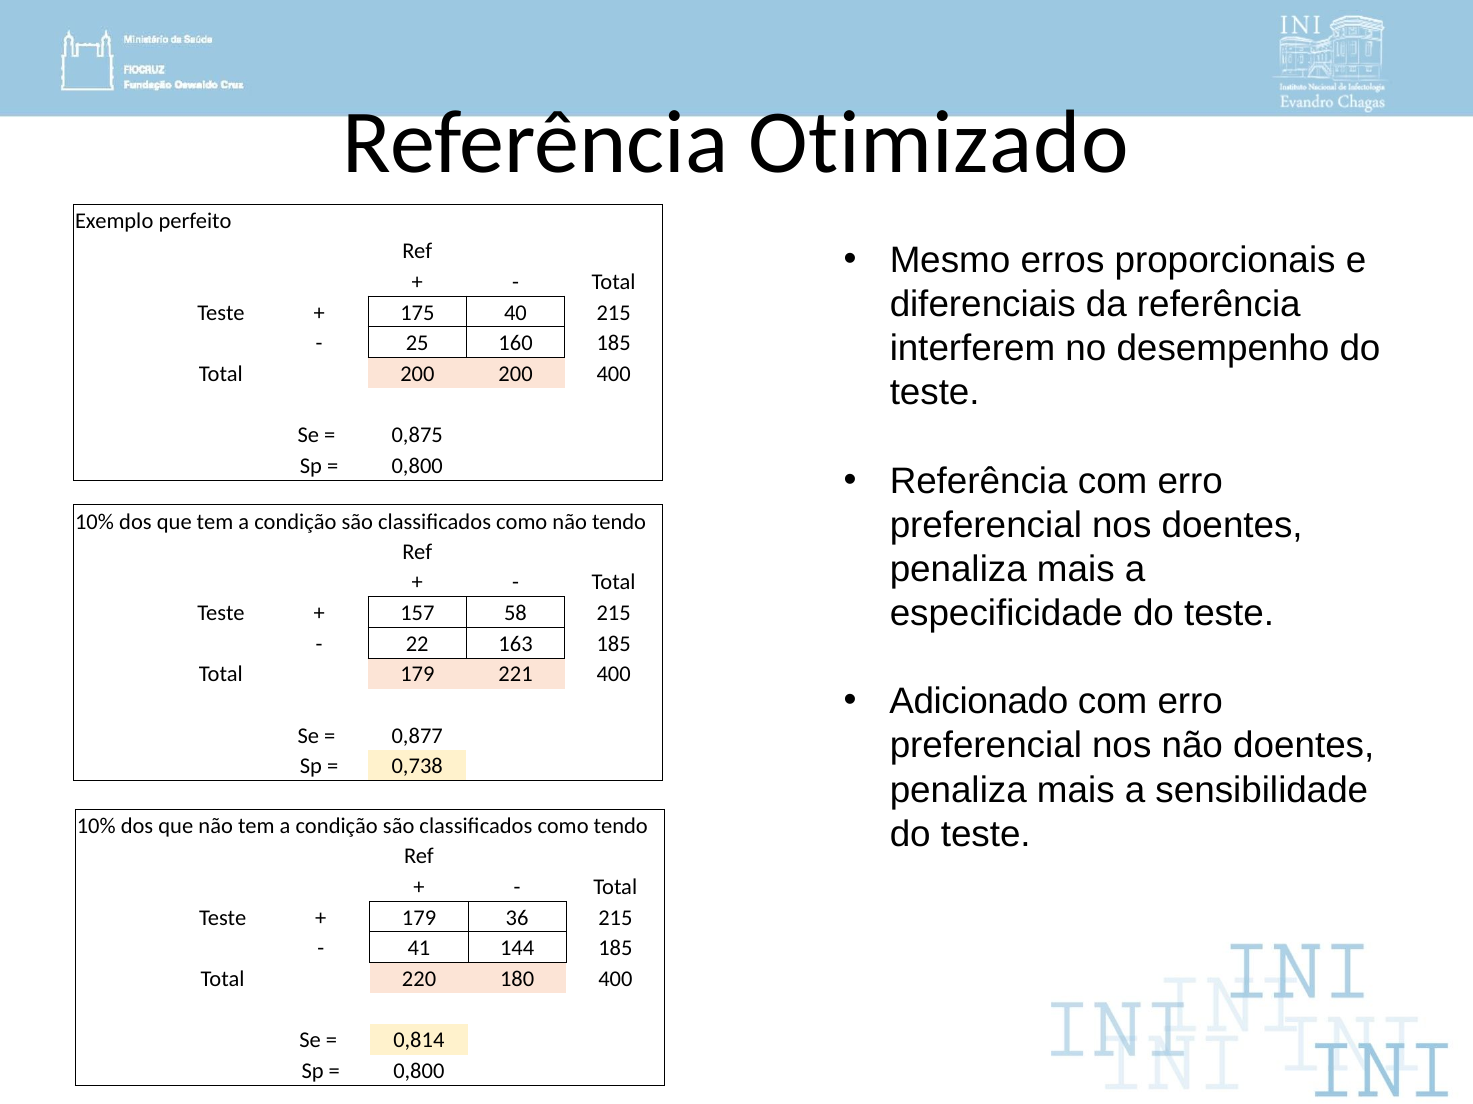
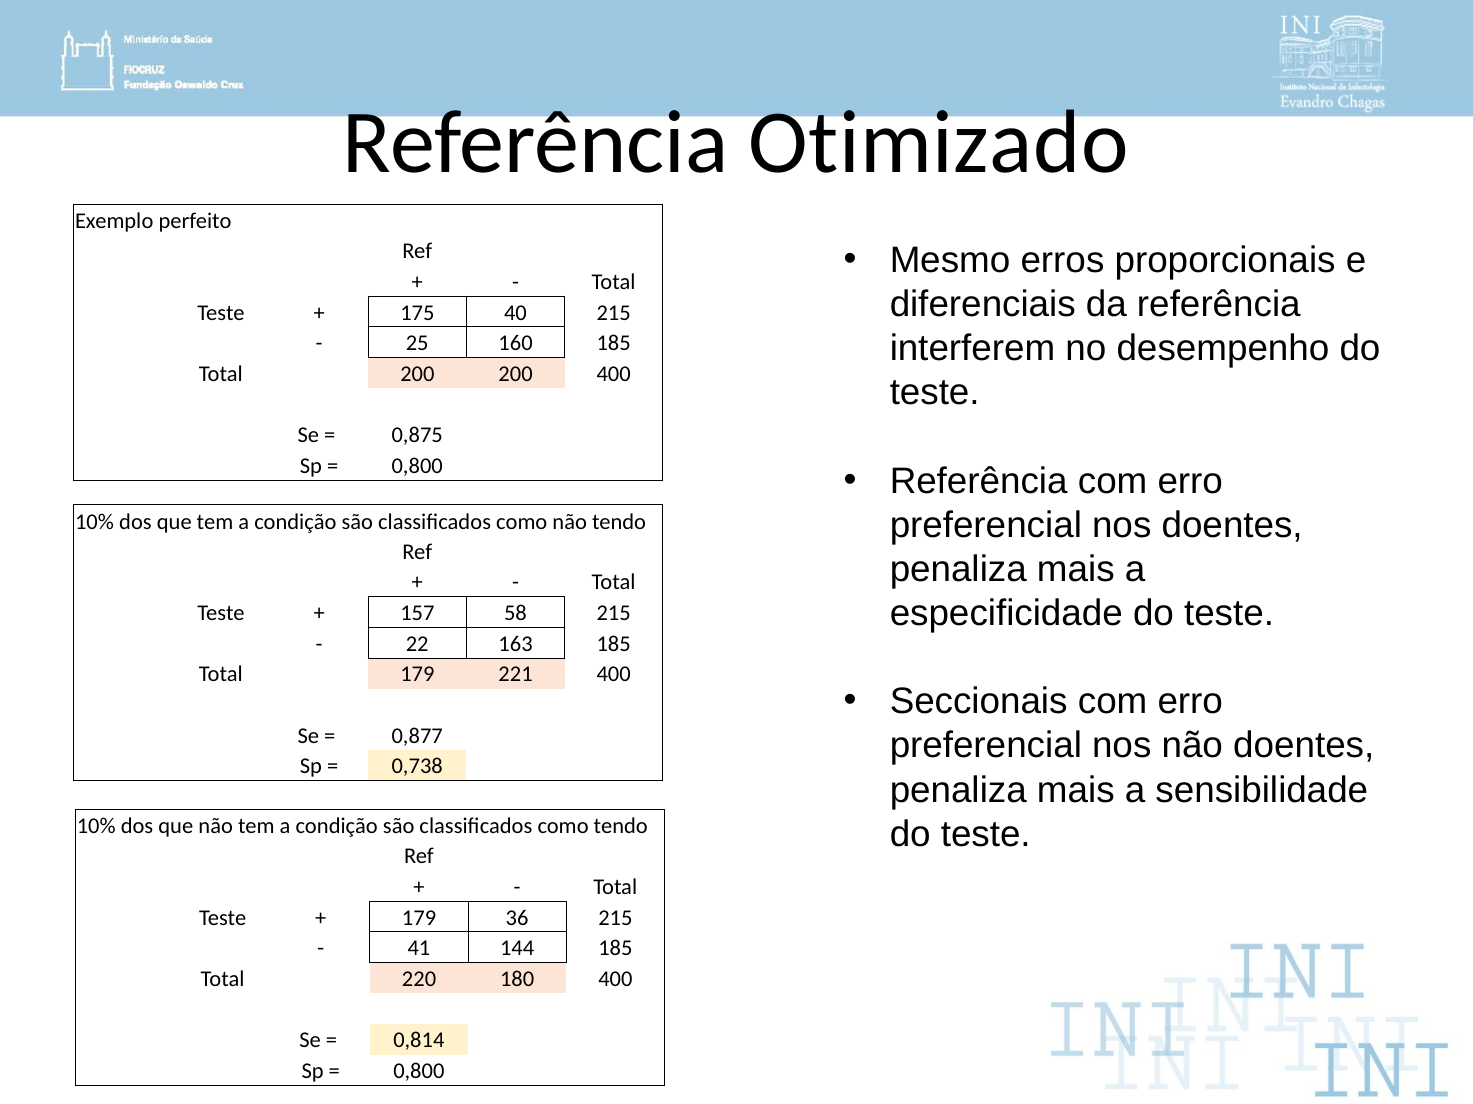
Adicionado: Adicionado -> Seccionais (979, 702)
